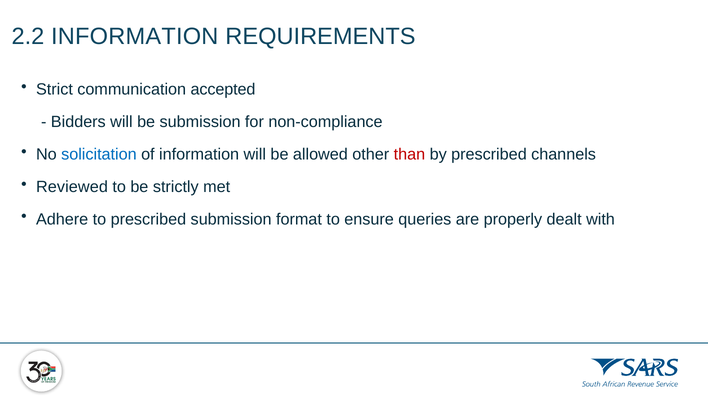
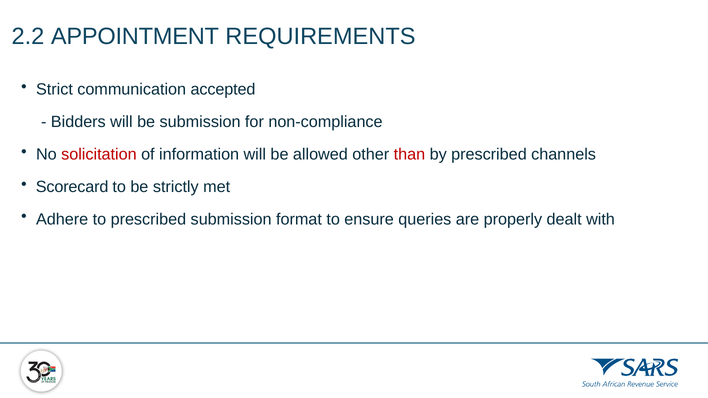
2.2 INFORMATION: INFORMATION -> APPOINTMENT (135, 36)
solicitation colour: blue -> red (99, 155)
Reviewed: Reviewed -> Scorecard (72, 187)
